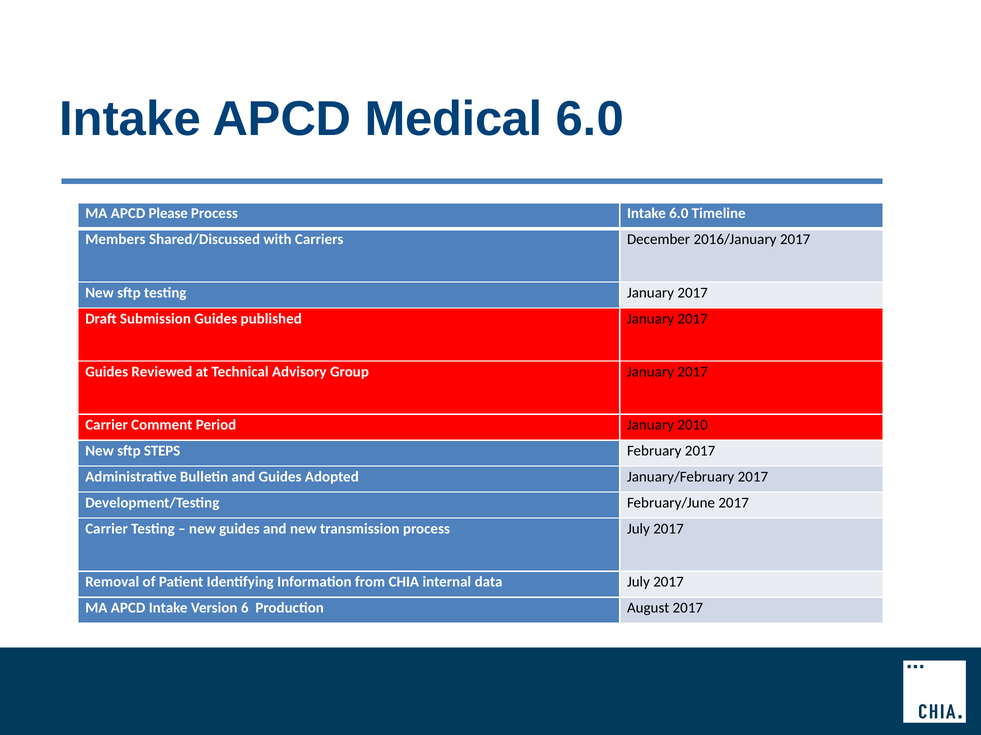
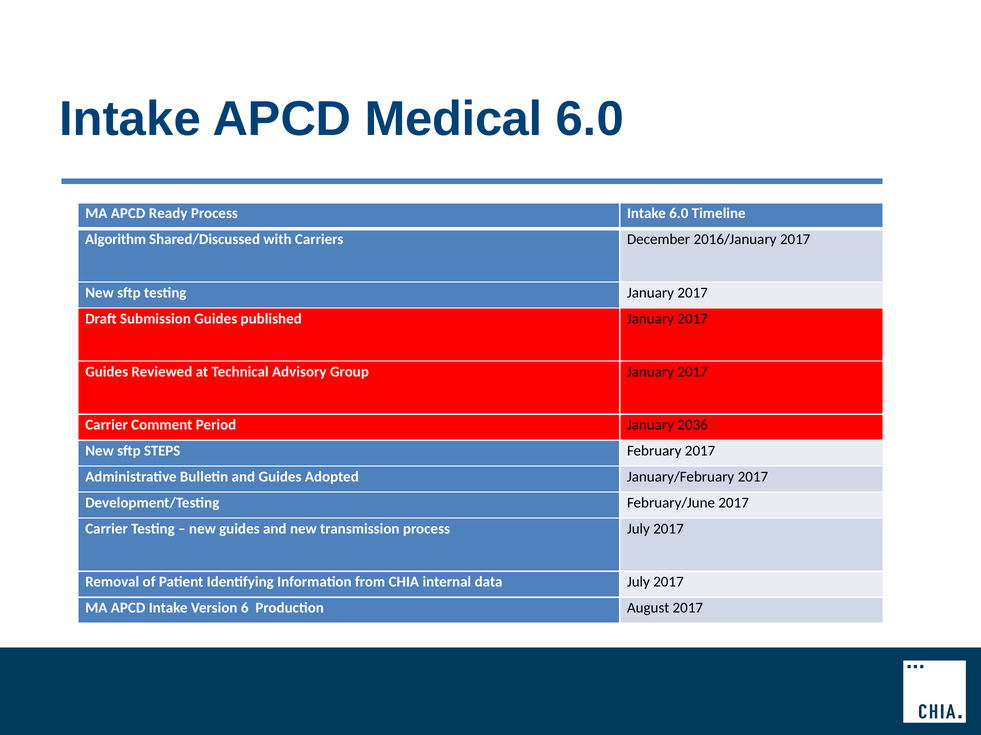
Please: Please -> Ready (168, 214)
Members: Members -> Algorithm (116, 240)
2010: 2010 -> 2036 (693, 425)
